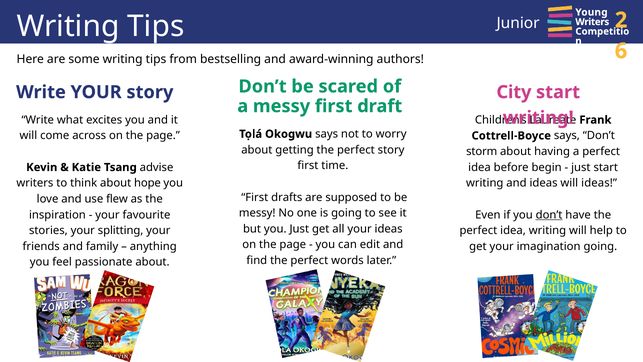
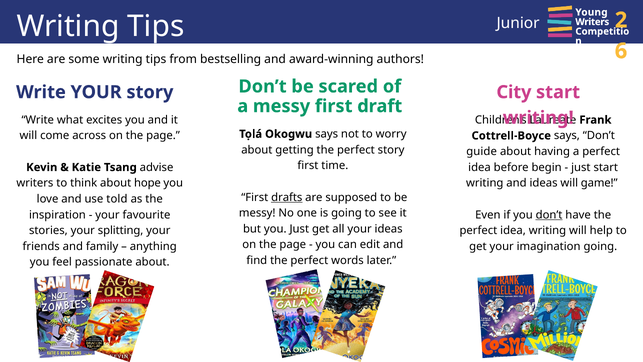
storm: storm -> guide (482, 151)
will ideas: ideas -> game (599, 183)
drafts underline: none -> present (287, 197)
flew: flew -> told (117, 199)
